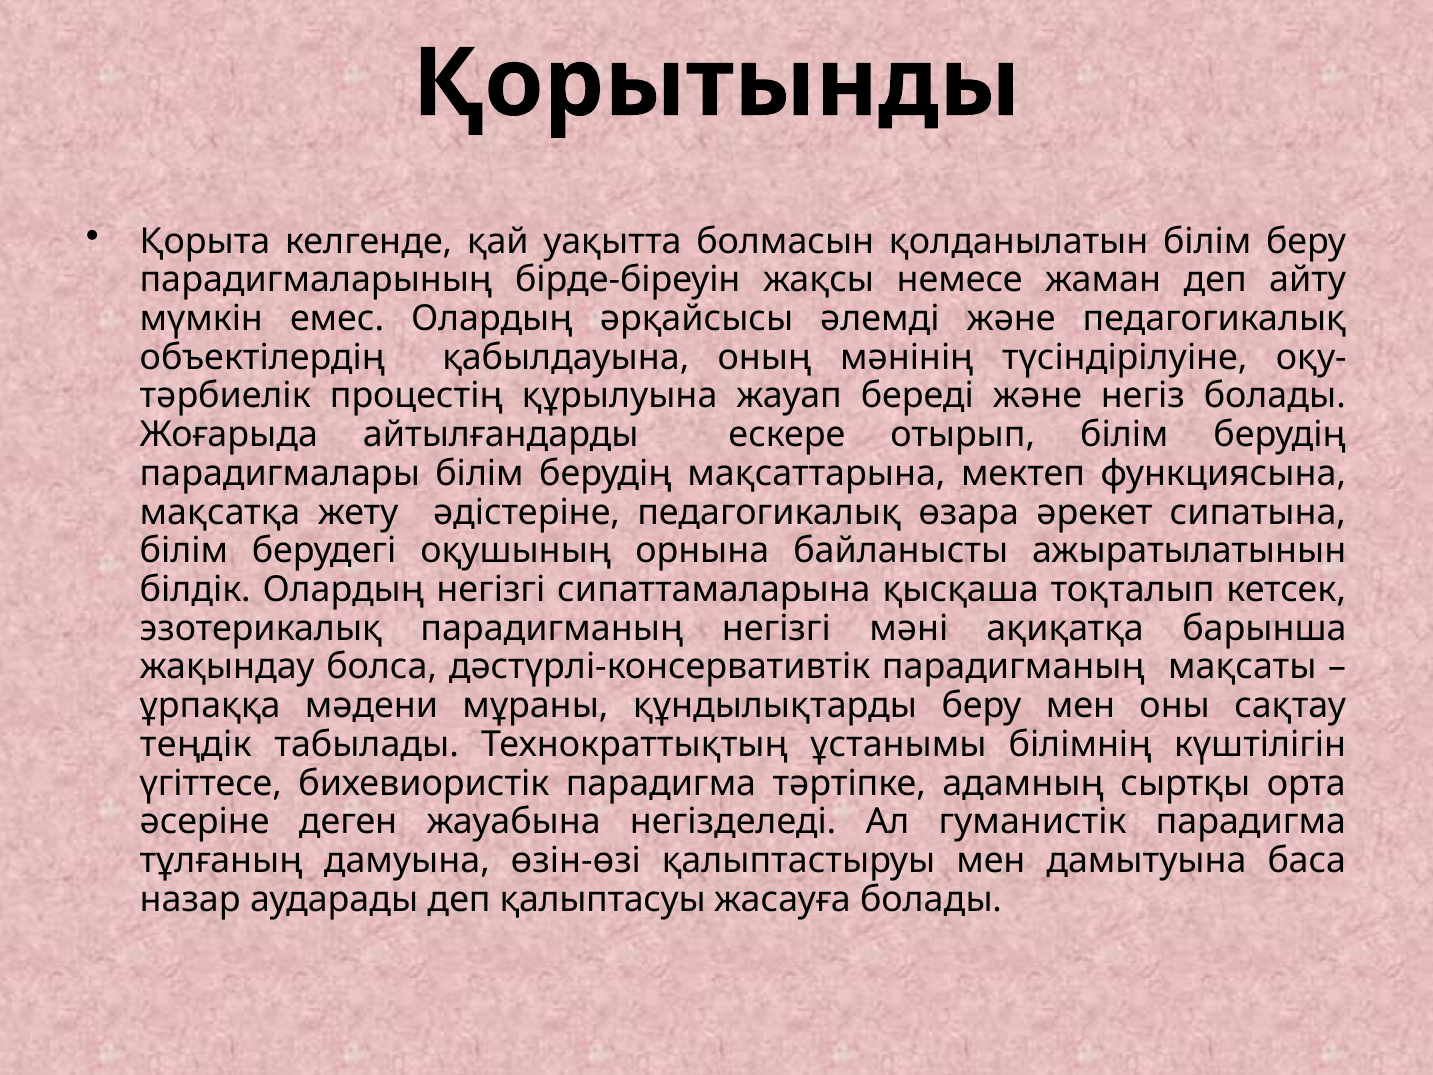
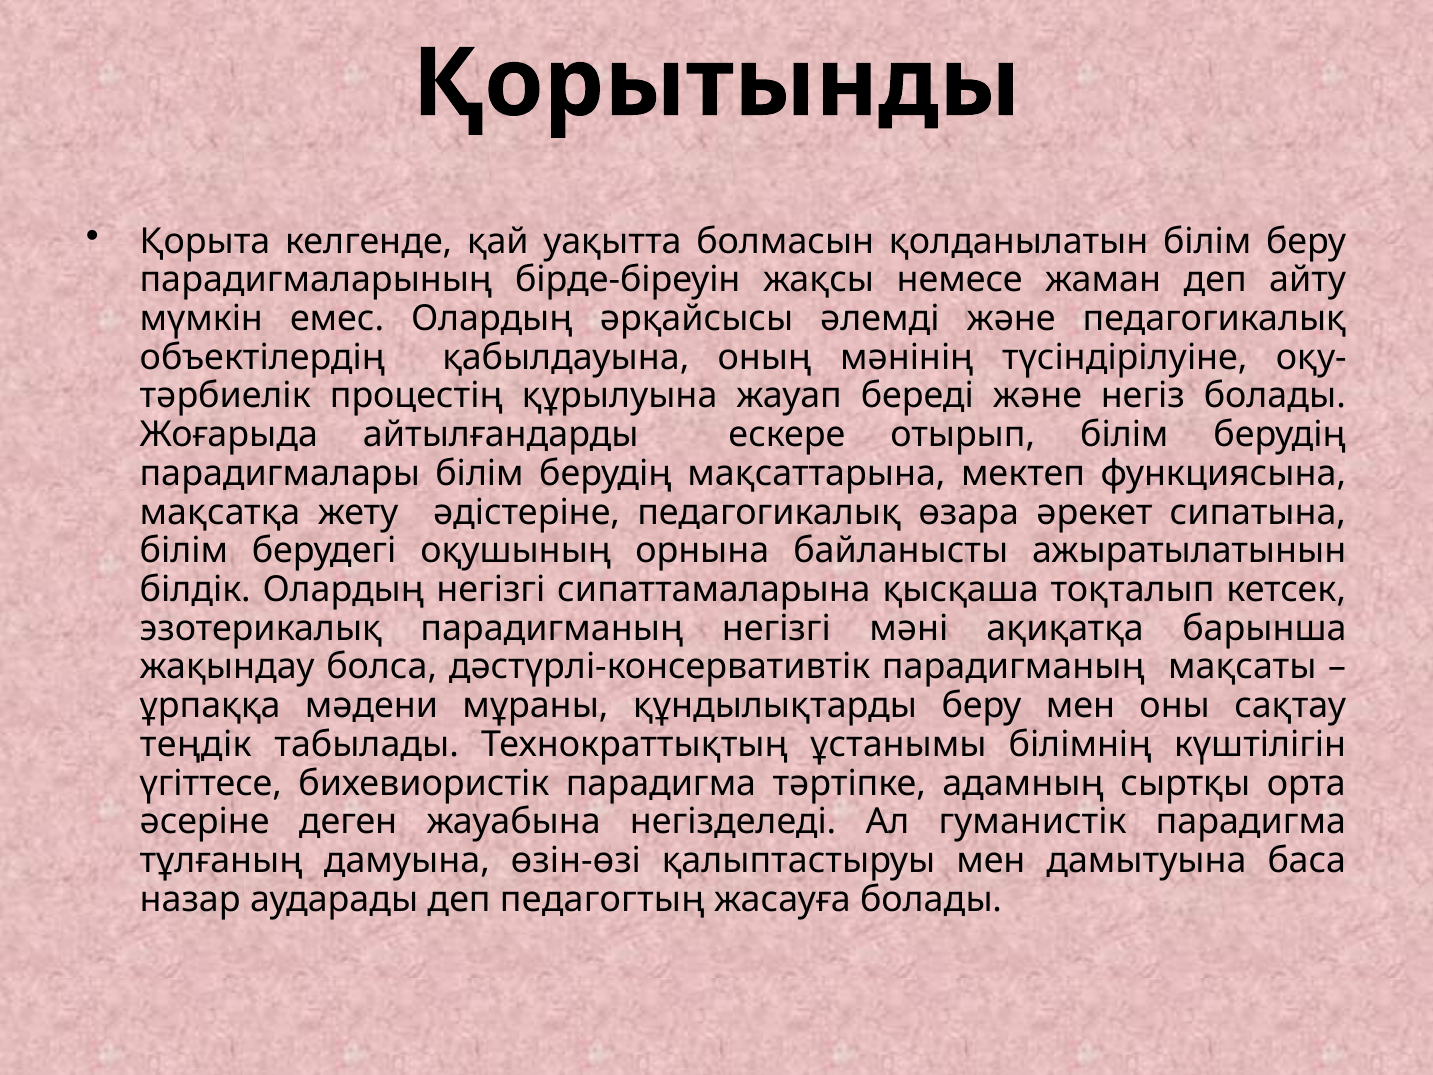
қалыптасуы: қалыптасуы -> педагогтың (602, 899)
